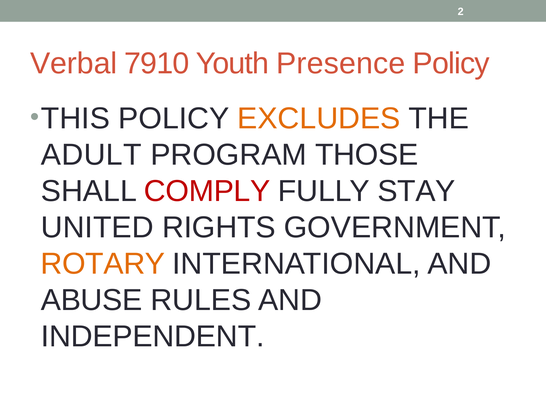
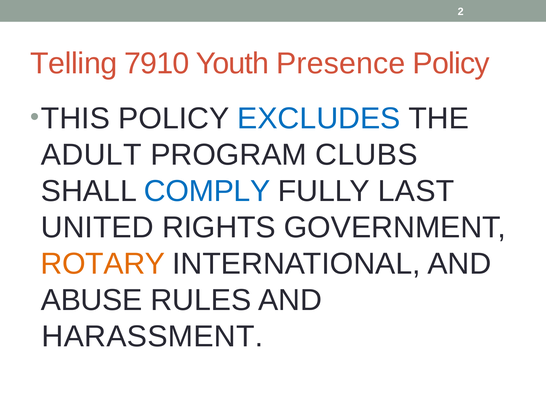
Verbal: Verbal -> Telling (74, 64)
EXCLUDES colour: orange -> blue (319, 119)
THOSE: THOSE -> CLUBS (366, 155)
COMPLY colour: red -> blue (207, 191)
STAY: STAY -> LAST (416, 191)
INDEPENDENT: INDEPENDENT -> HARASSMENT (152, 337)
